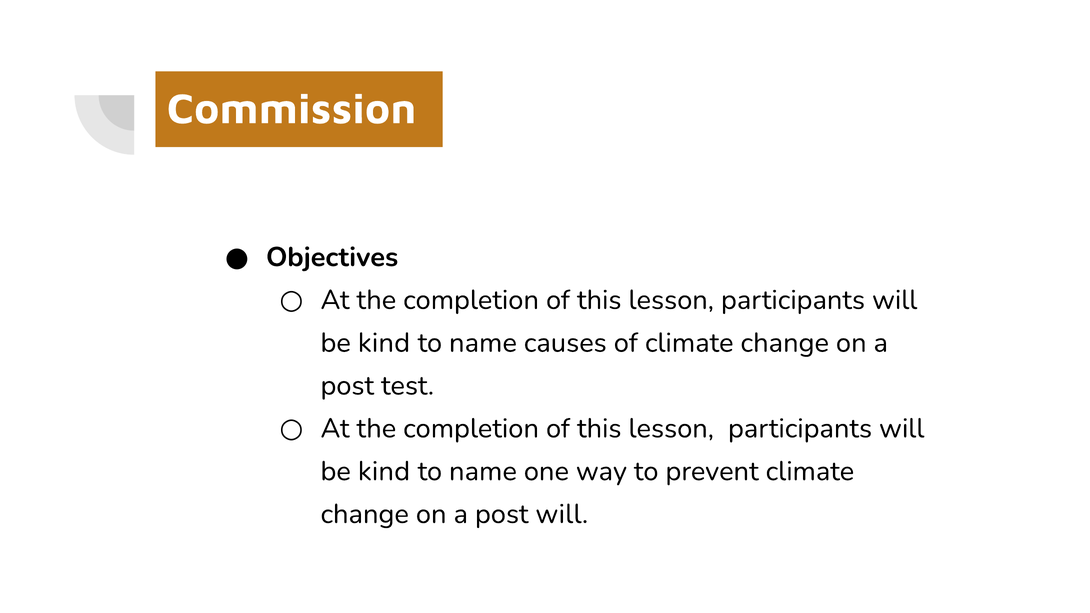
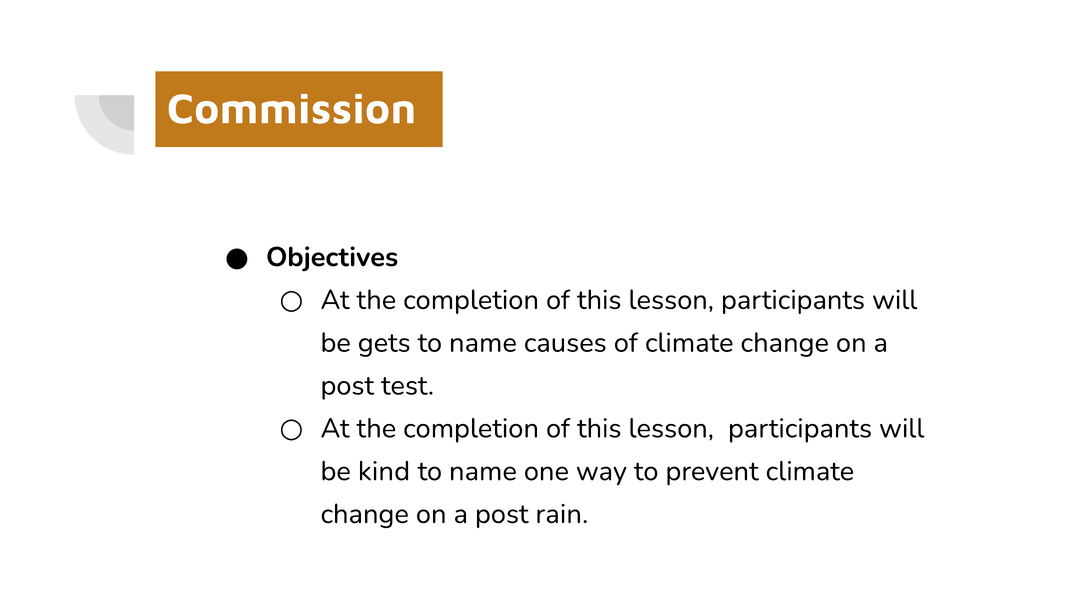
kind: kind -> gets (384, 343)
post will: will -> rain (562, 514)
